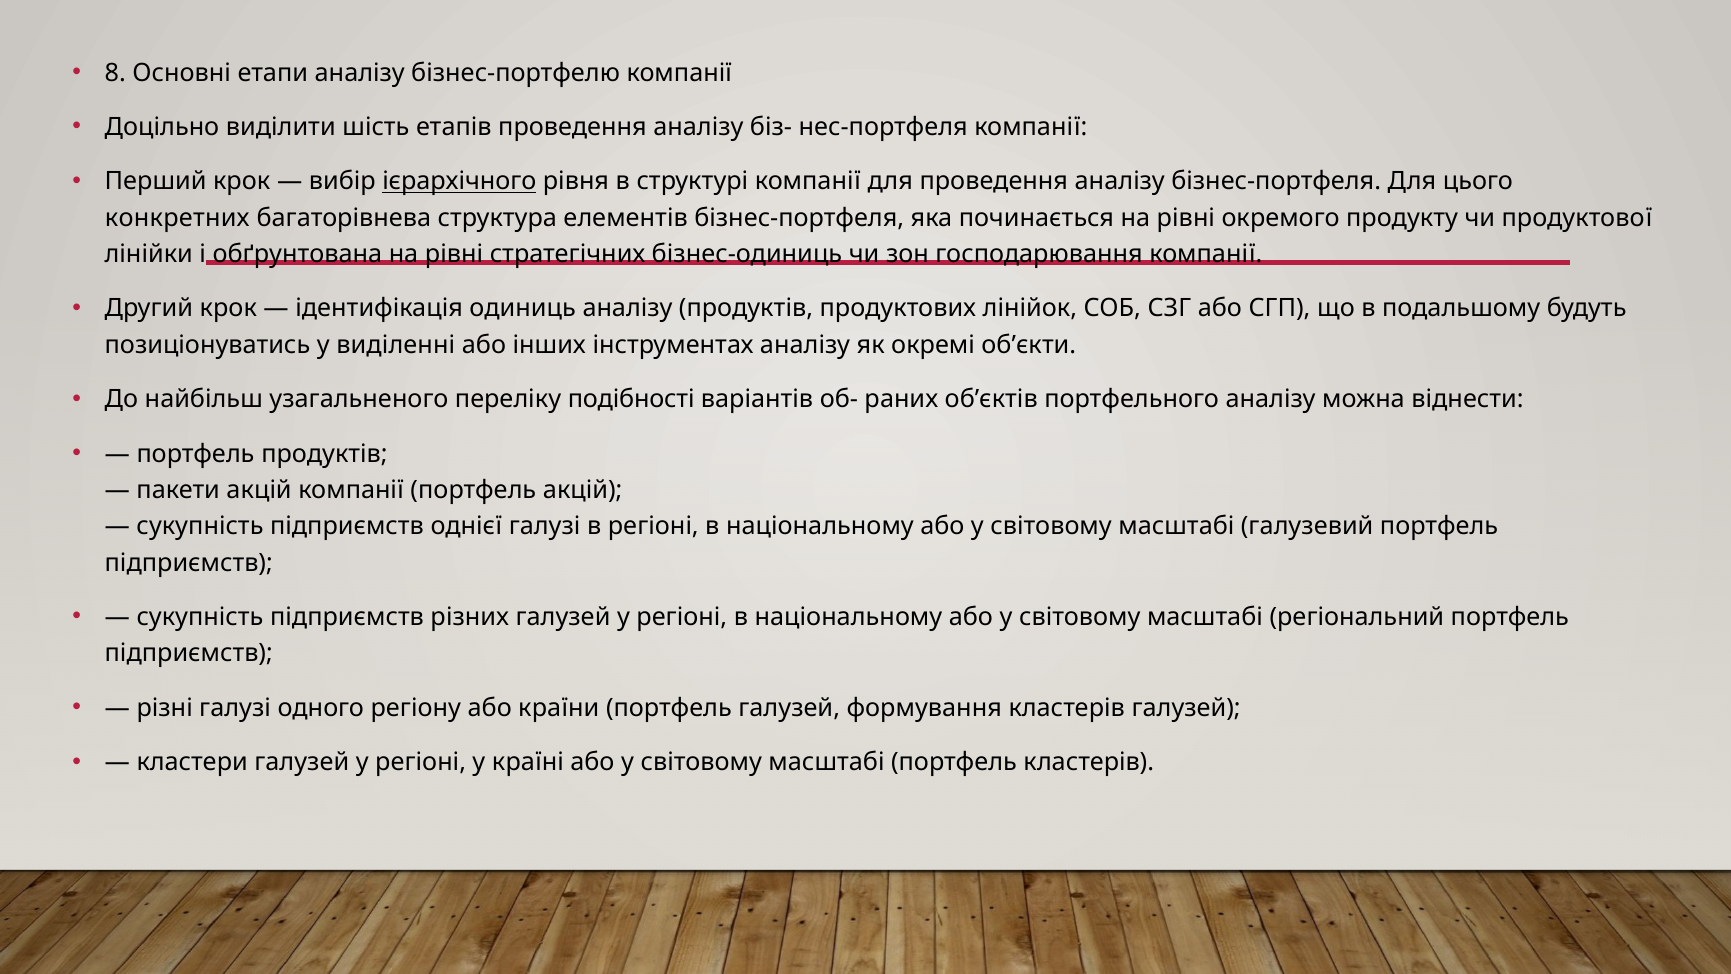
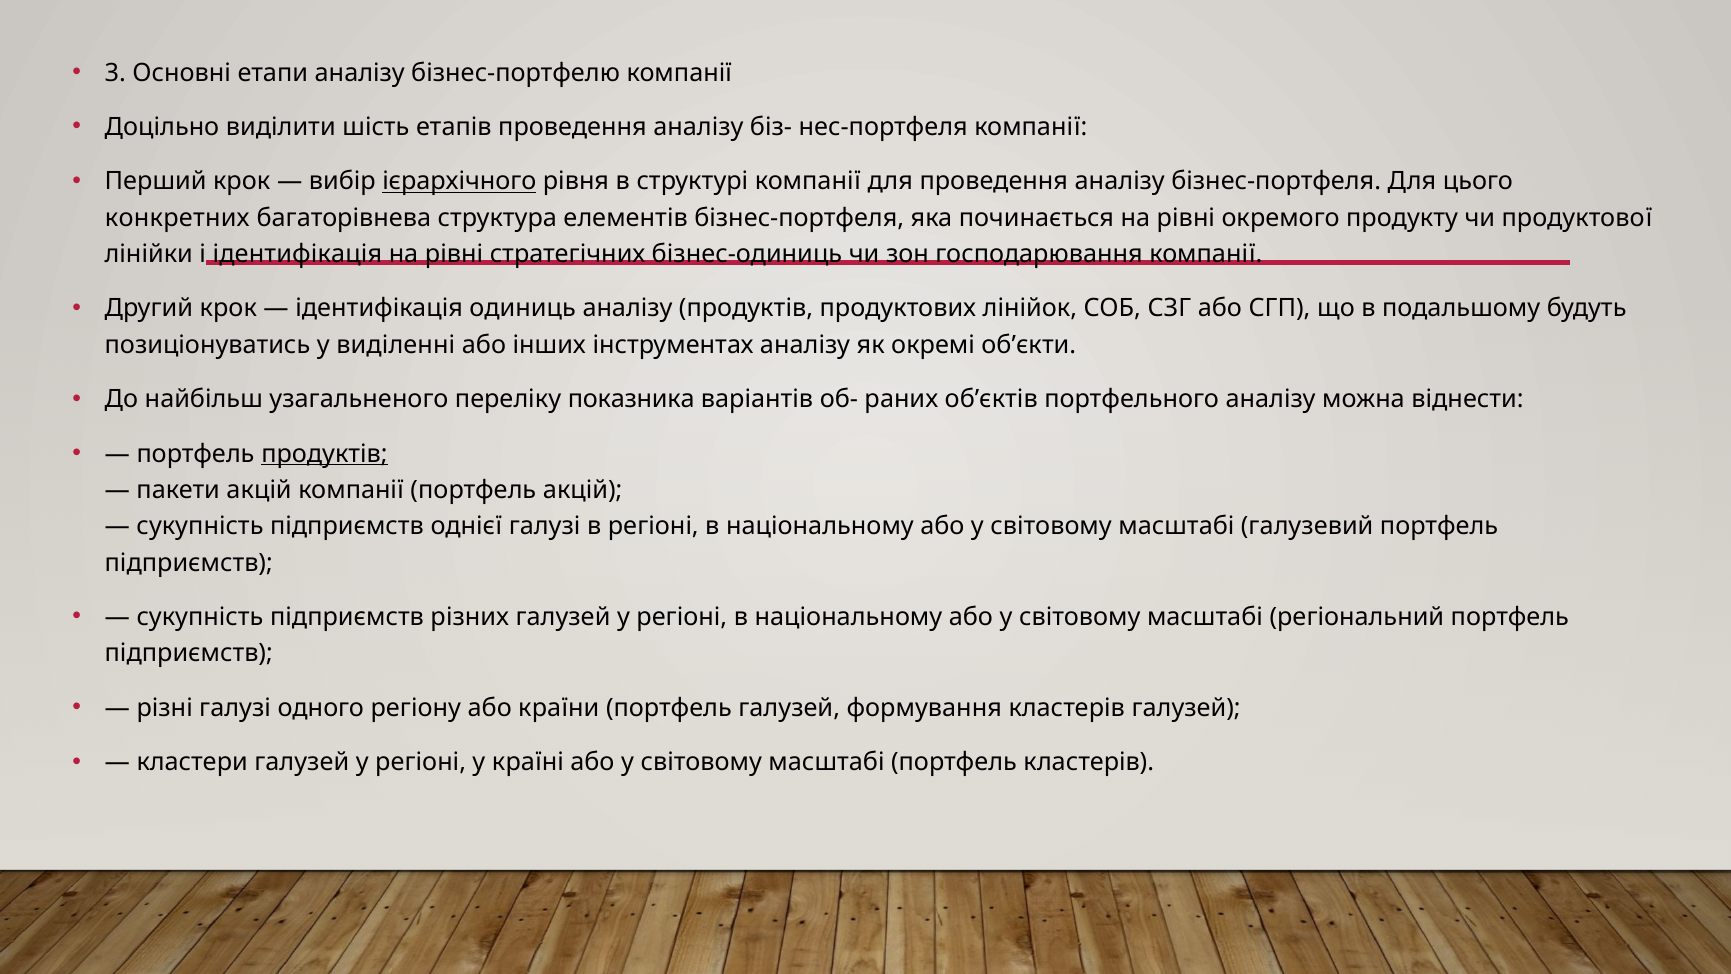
8: 8 -> 3 (115, 73)
і обґрунтована: обґрунтована -> ідентифікація (297, 254)
подібності: подібності -> показника (631, 399)
продуктів underline: none -> present (324, 454)
